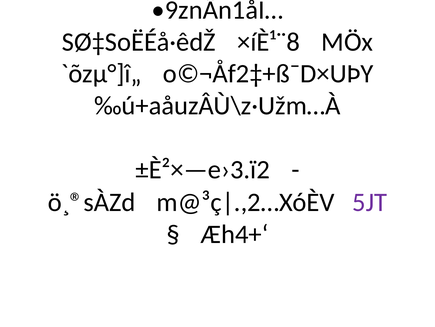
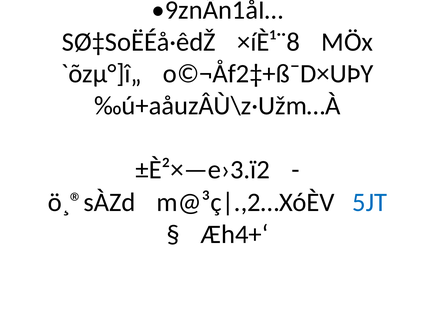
5JT colour: purple -> blue (370, 202)
